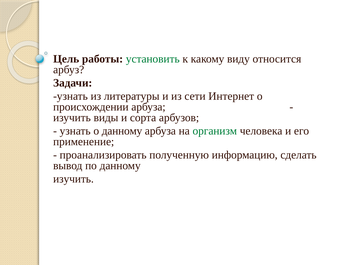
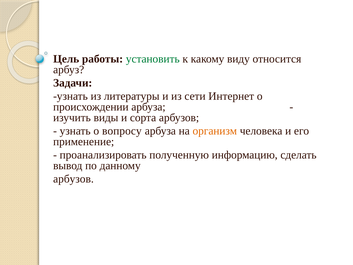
о данному: данному -> вопросу (122, 131)
организм colour: green -> orange (215, 131)
изучить: изучить -> арбузов (73, 179)
